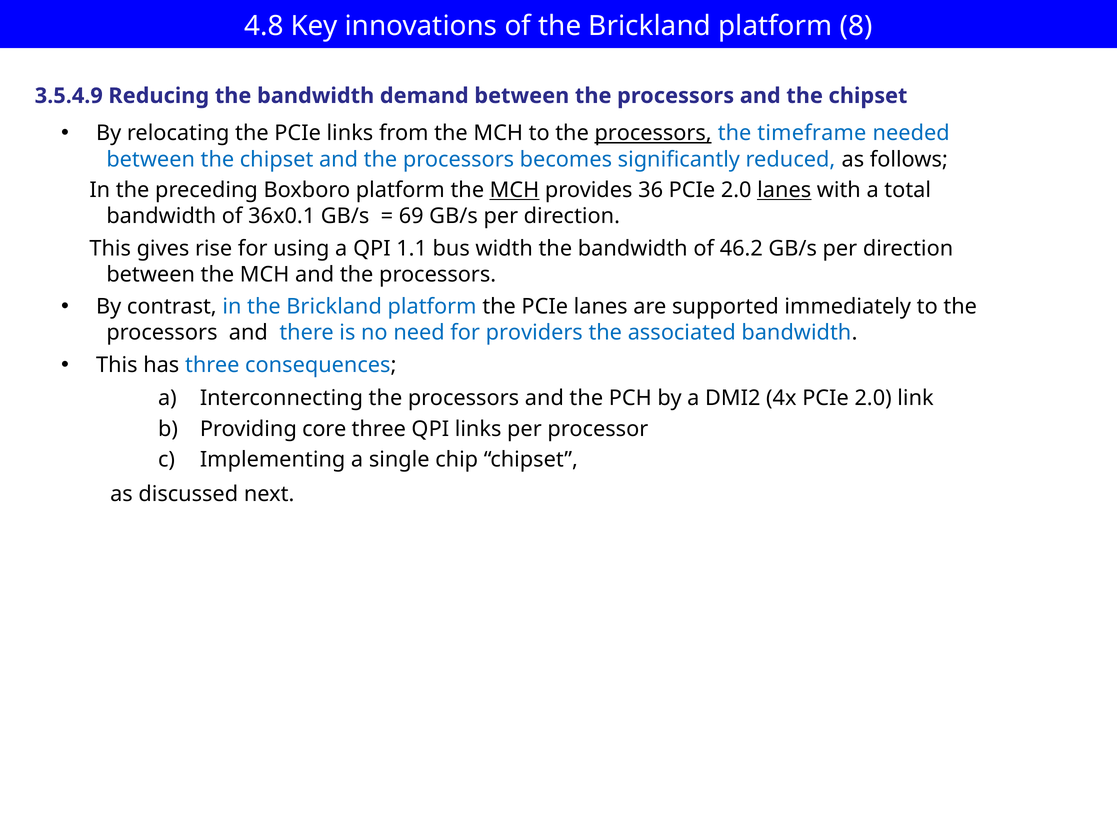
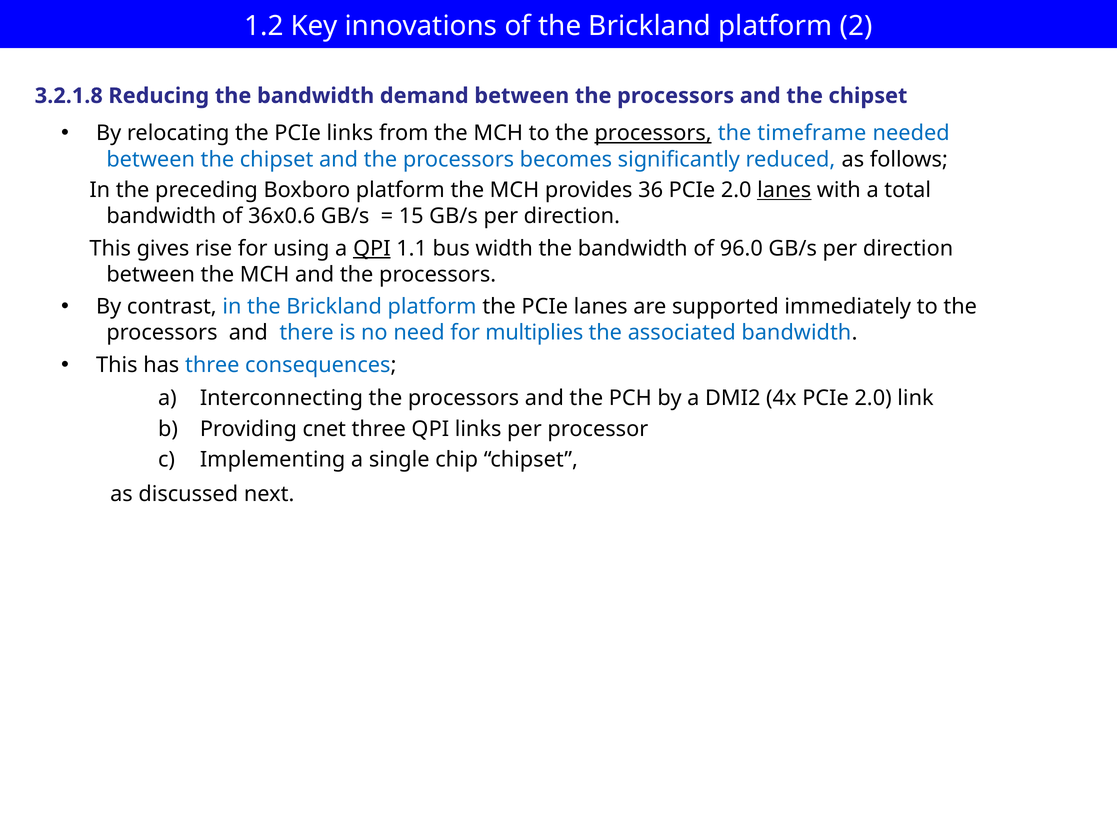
4.8: 4.8 -> 1.2 (264, 26)
8: 8 -> 2 (856, 26)
3.5.4.9: 3.5.4.9 -> 3.2.1.8 (69, 96)
MCH underline: present -> none (515, 190)
36x0.1: 36x0.1 -> 36x0.6 (282, 216)
69: 69 -> 15 (411, 216)
QPI underline: none -> present (372, 249)
46.2: 46.2 -> 96.0 (741, 249)
providers: providers -> multiplies (534, 333)
core: core -> cnet (324, 429)
